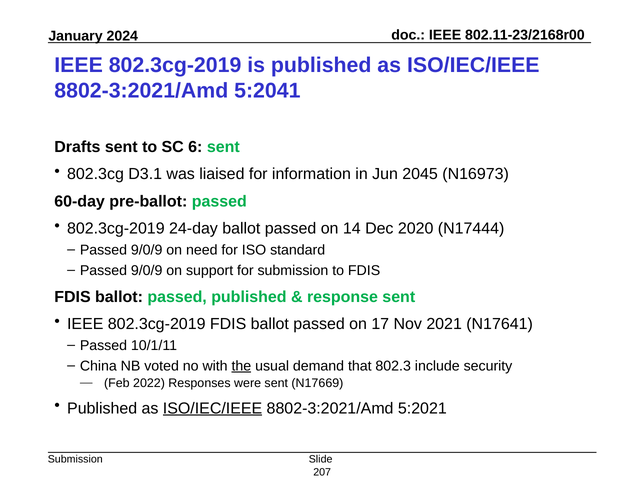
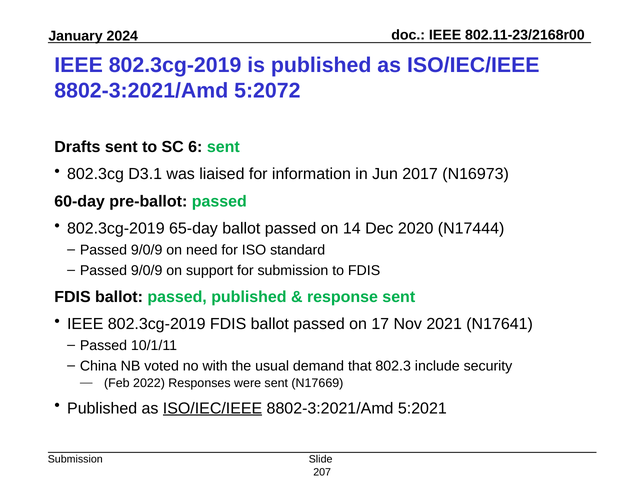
5:2041: 5:2041 -> 5:2072 (267, 91)
2045: 2045 -> 2017 (420, 174)
24-day: 24-day -> 65-day (193, 229)
the underline: present -> none (241, 366)
